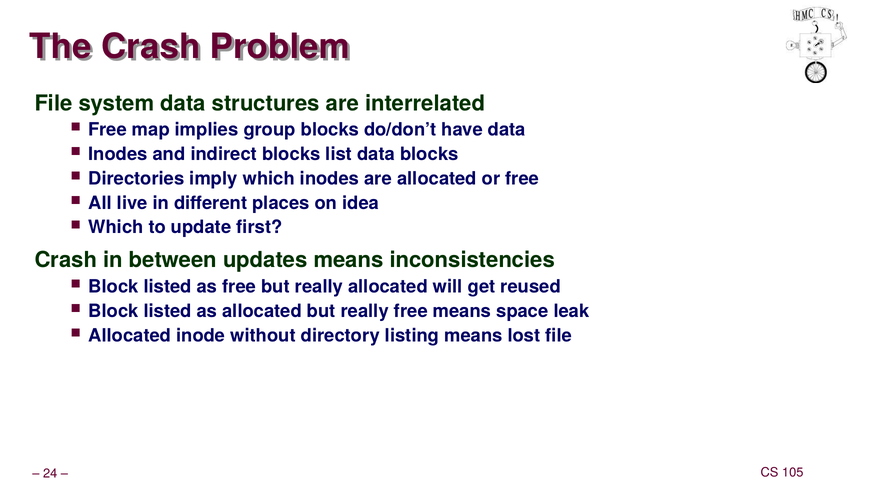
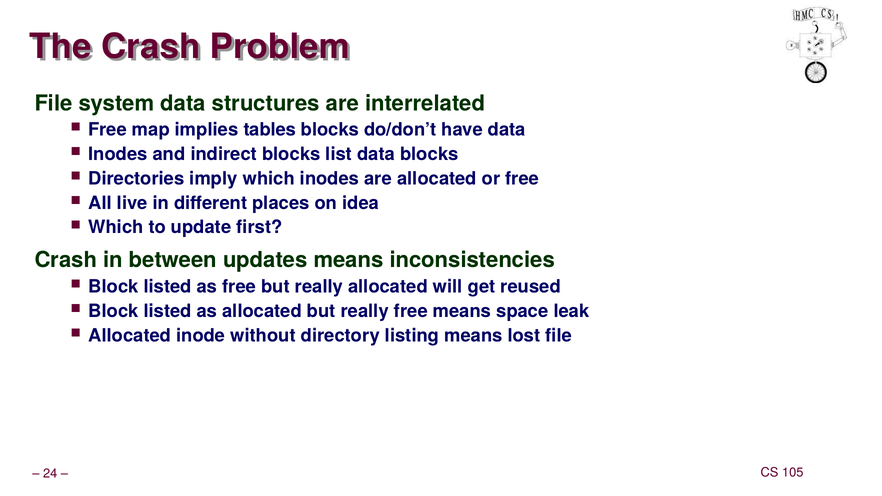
group: group -> tables (270, 130)
